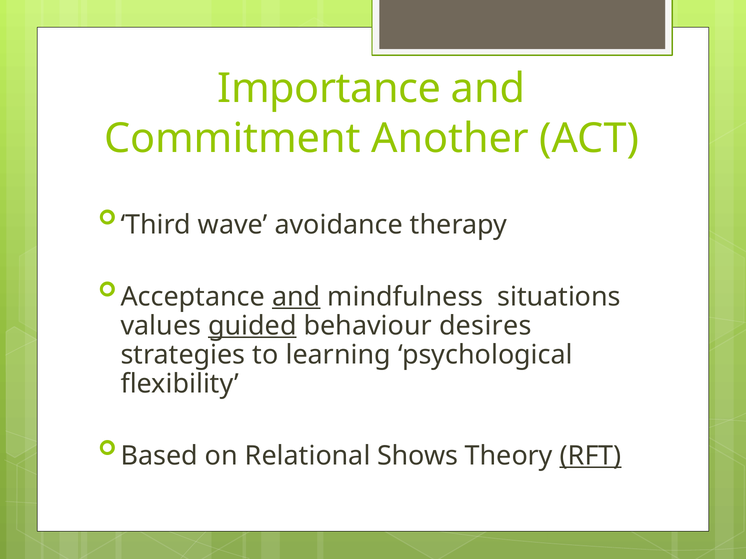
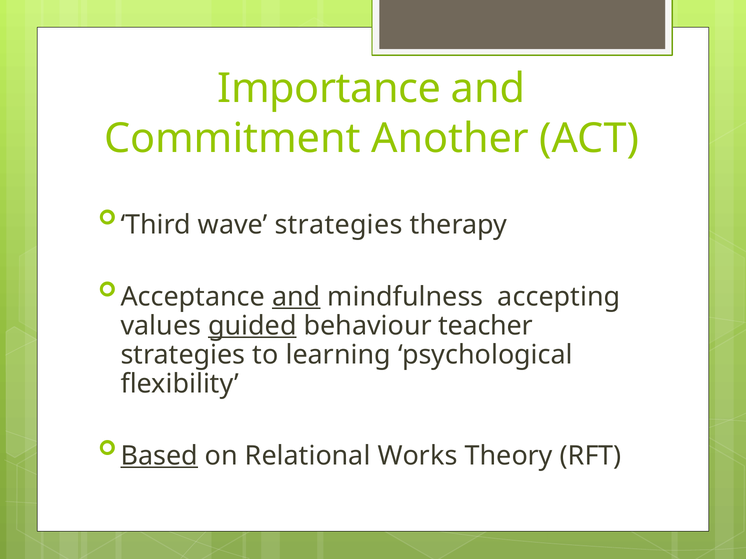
wave avoidance: avoidance -> strategies (339, 225)
situations: situations -> accepting (559, 297)
desires: desires -> teacher (486, 326)
Based underline: none -> present (159, 456)
Shows: Shows -> Works (418, 456)
RFT underline: present -> none (591, 456)
